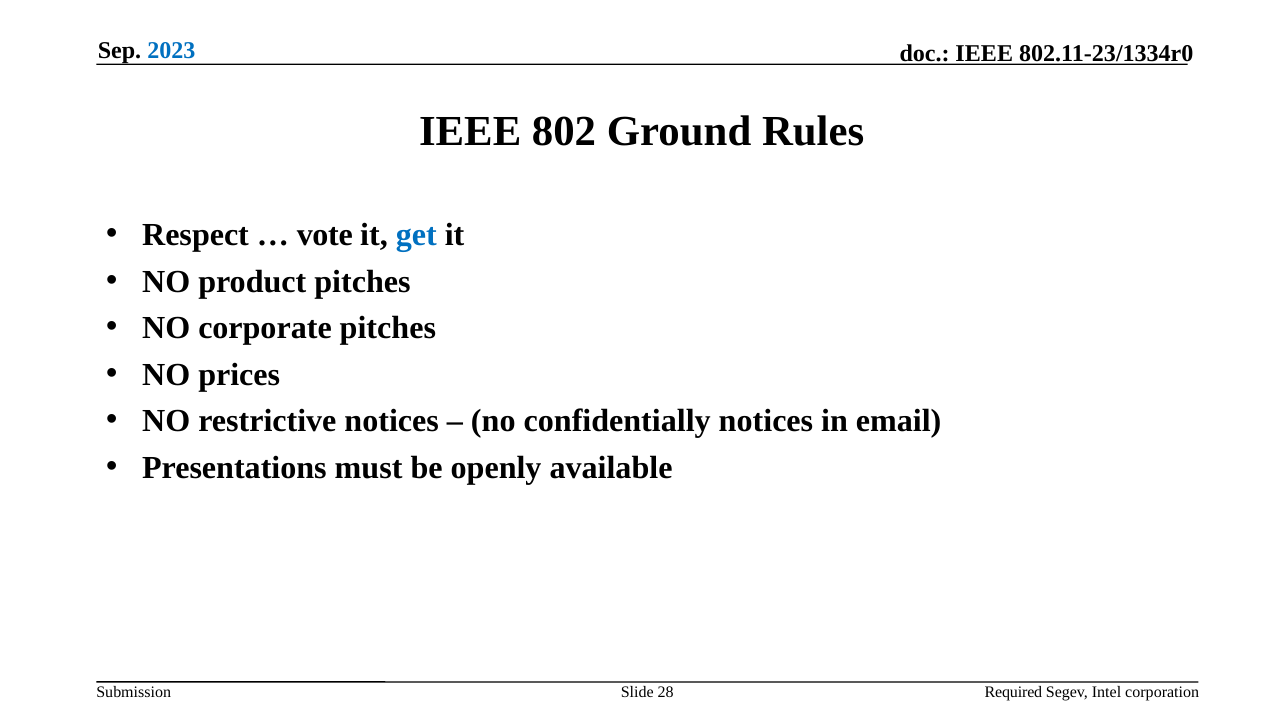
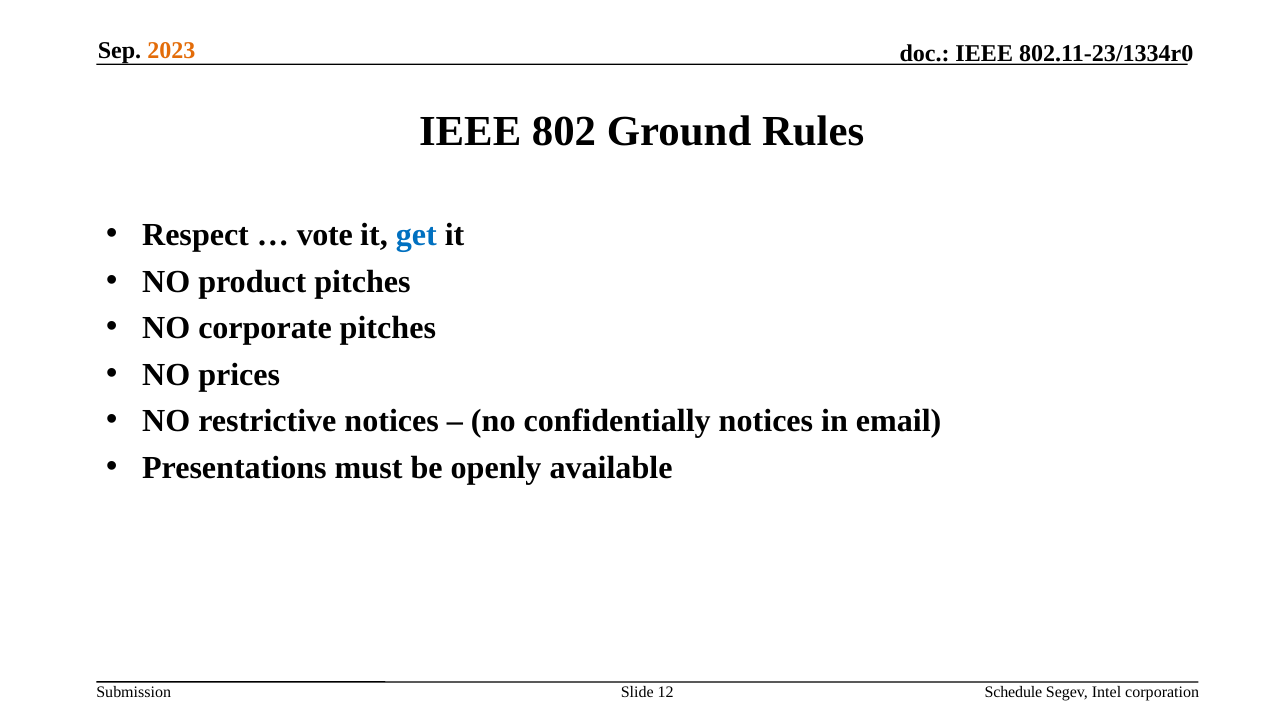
2023 colour: blue -> orange (171, 51)
28: 28 -> 12 (666, 693)
Required: Required -> Schedule (1013, 693)
